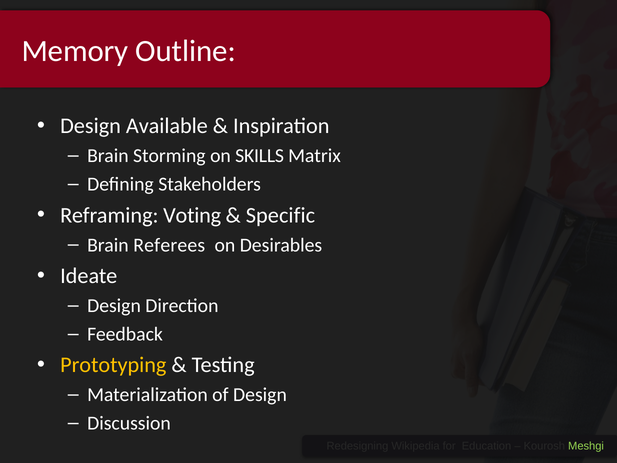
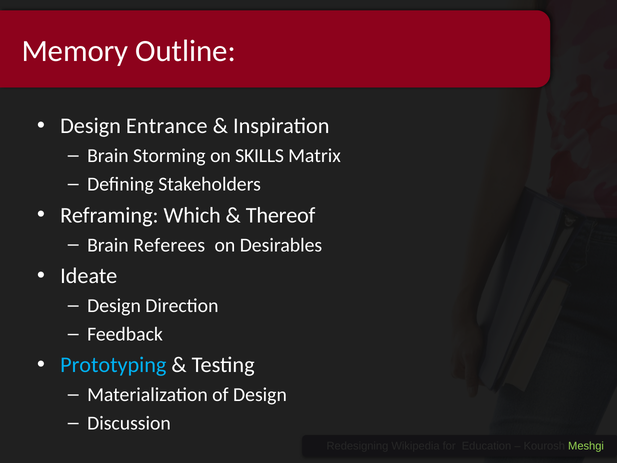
Available: Available -> Entrance (167, 126)
Voting: Voting -> Which (192, 215)
Specific: Specific -> Thereof (281, 215)
Prototyping colour: yellow -> light blue (113, 365)
